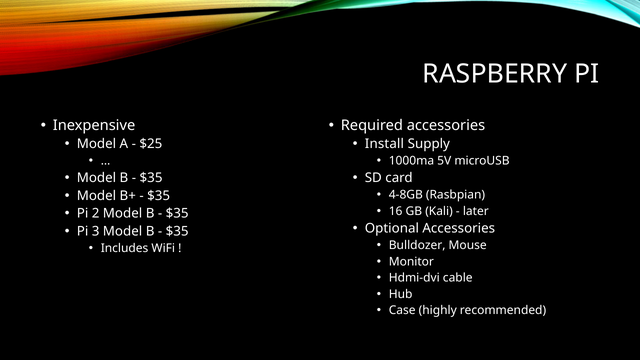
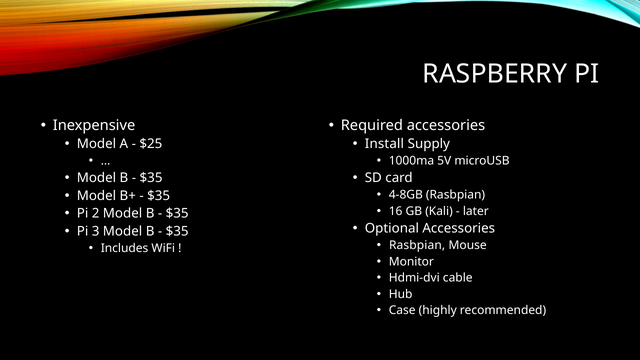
Bulldozer: Bulldozer -> Rasbpian (417, 245)
